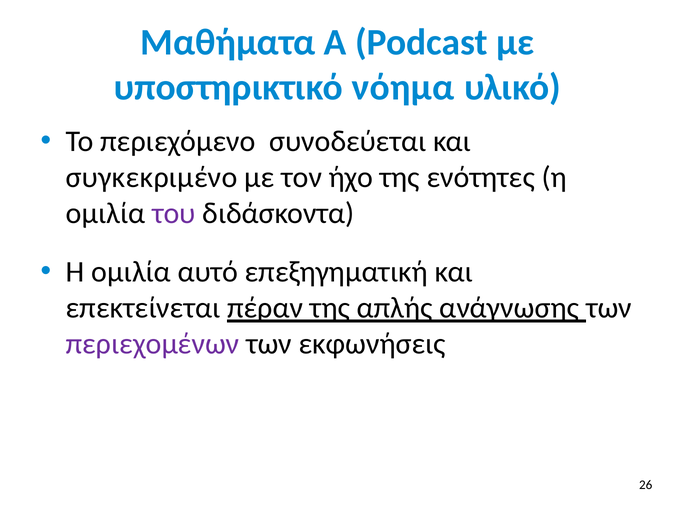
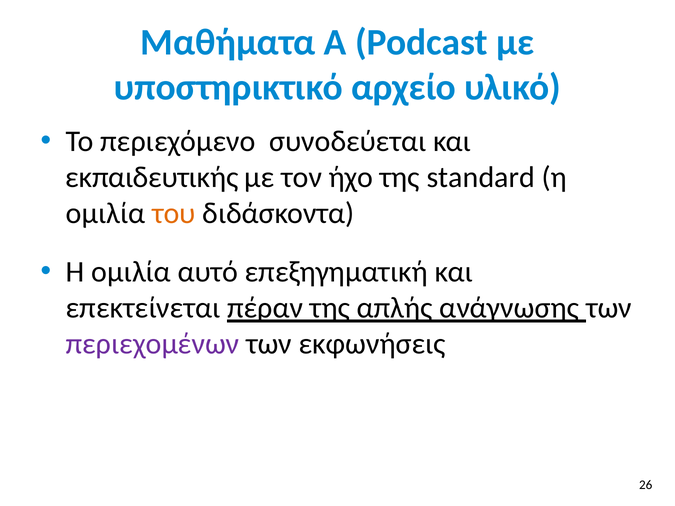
νόημα: νόημα -> αρχείο (404, 88)
συγκεκριμένο: συγκεκριμένο -> εκπαιδευτικής (152, 178)
ενότητες: ενότητες -> standard (481, 178)
του colour: purple -> orange (174, 214)
